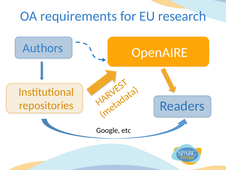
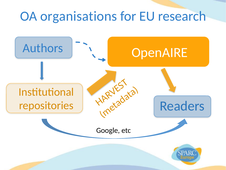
requirements: requirements -> organisations (79, 16)
